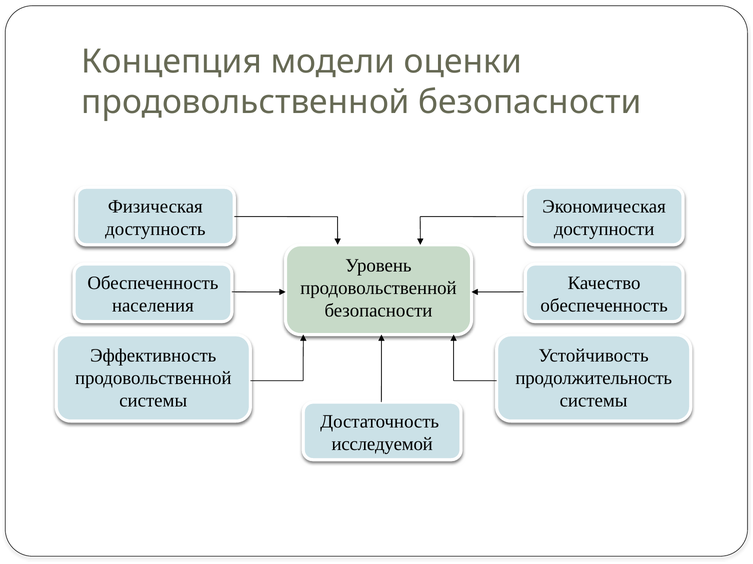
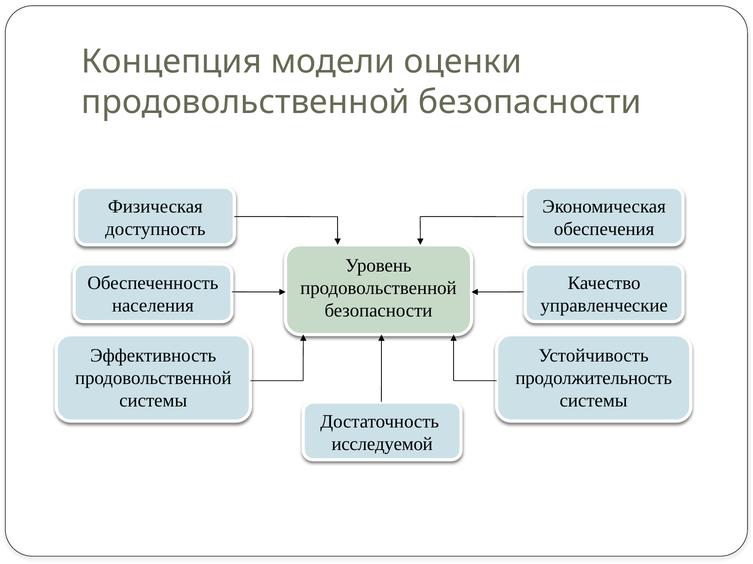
доступности: доступности -> обеспечения (604, 229)
обеспеченность: обеспеченность -> управленческие (604, 306)
